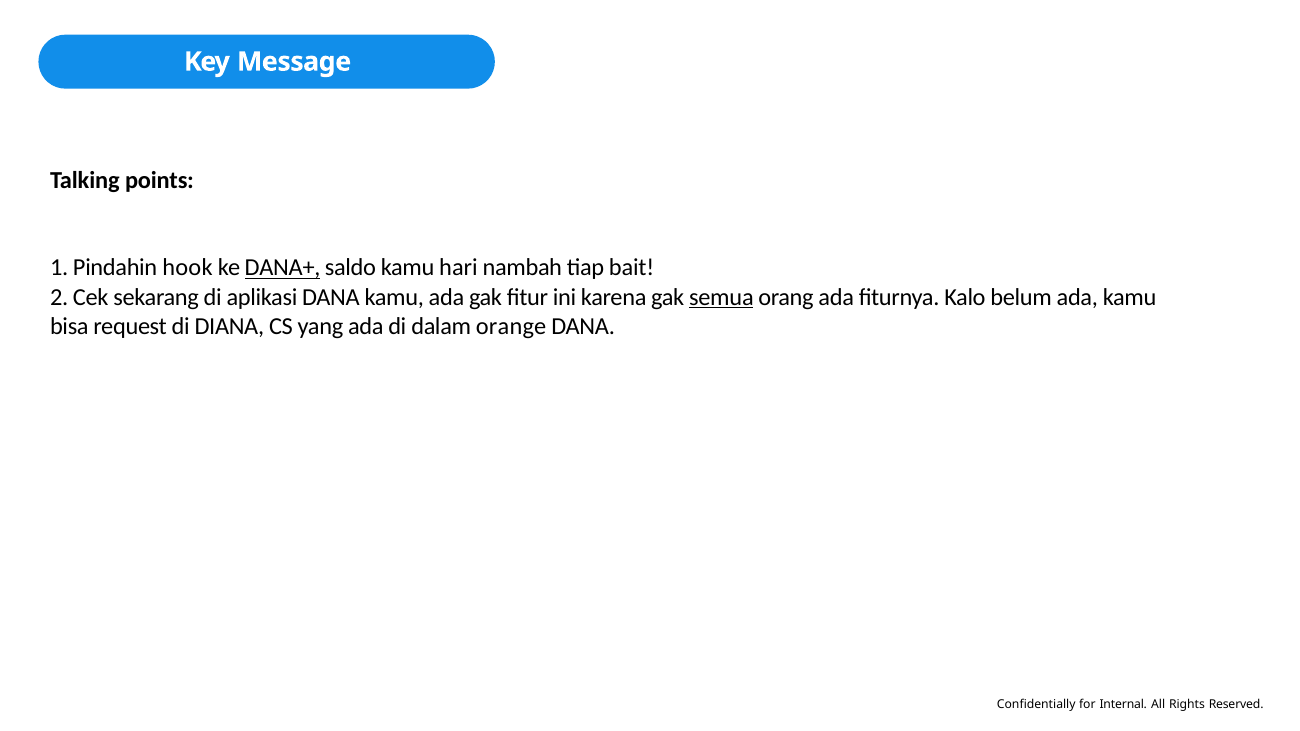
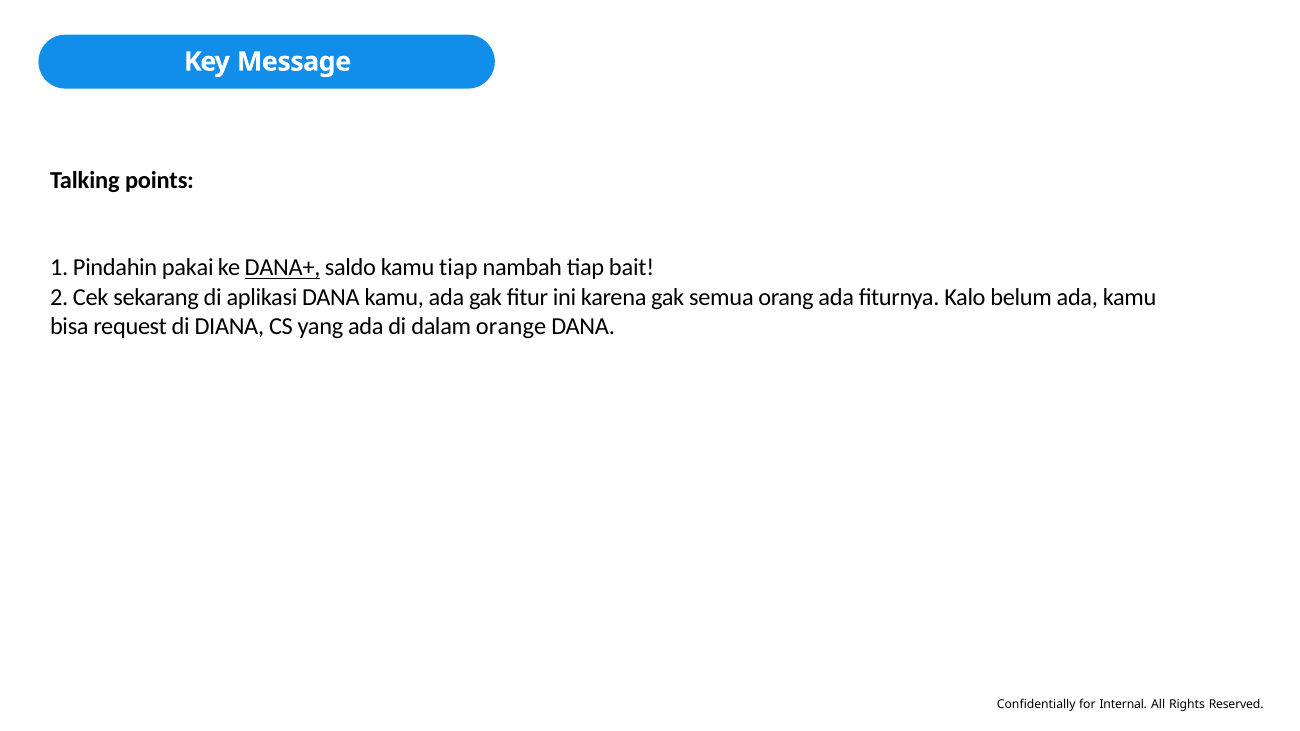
hook: hook -> pakai (188, 268)
kamu hari: hari -> tiap (458, 268)
semua underline: present -> none (721, 297)
